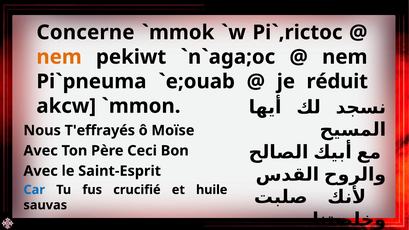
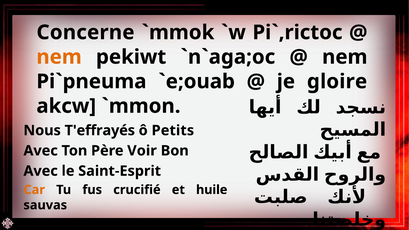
réduit: réduit -> gloire (337, 82)
Moïse: Moïse -> Petits (173, 130)
Ceci: Ceci -> Voir (142, 151)
Car colour: blue -> orange (34, 190)
